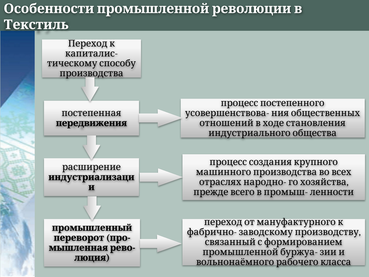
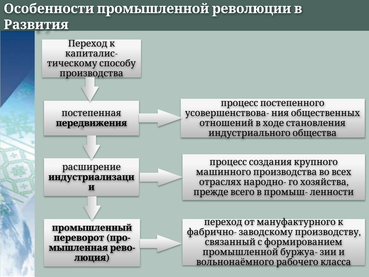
Текстиль: Текстиль -> Развития (36, 25)
